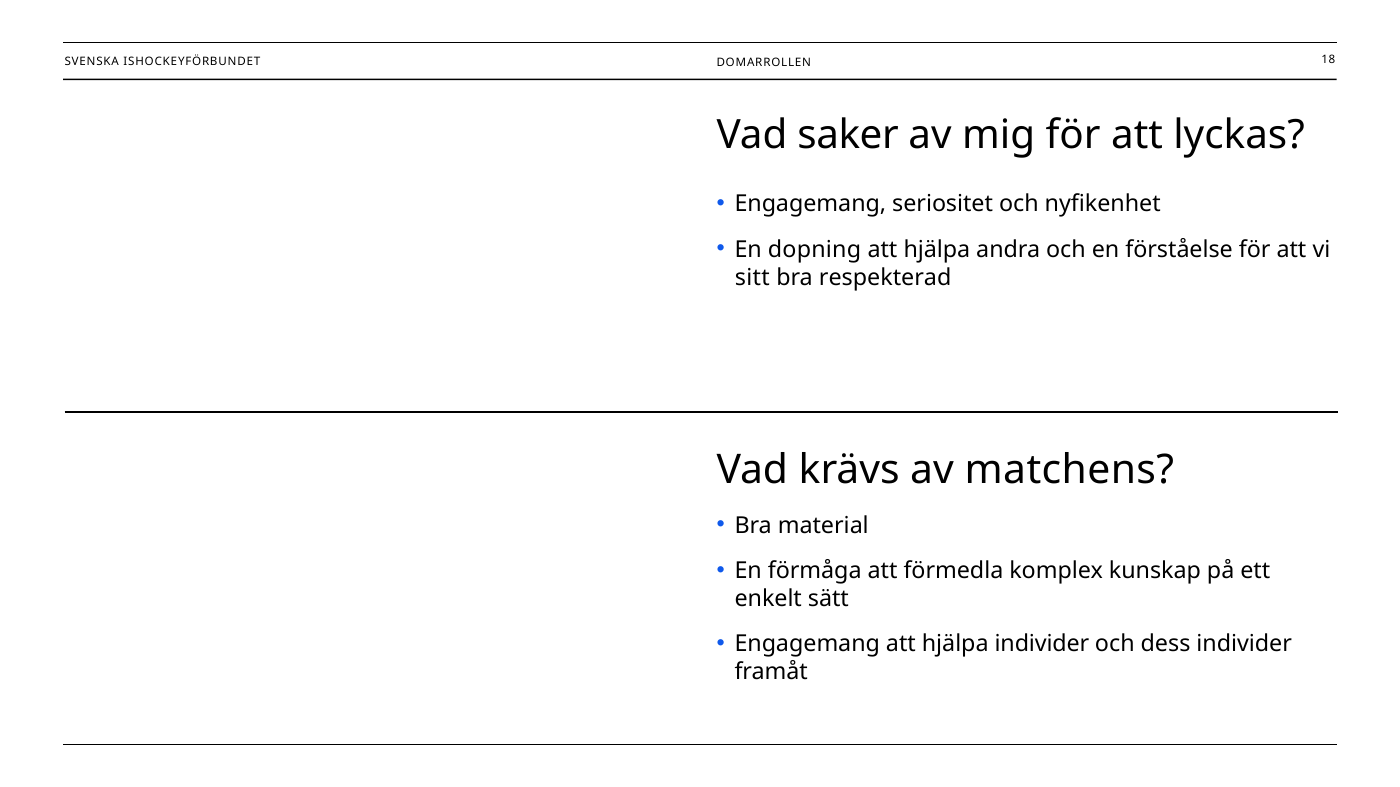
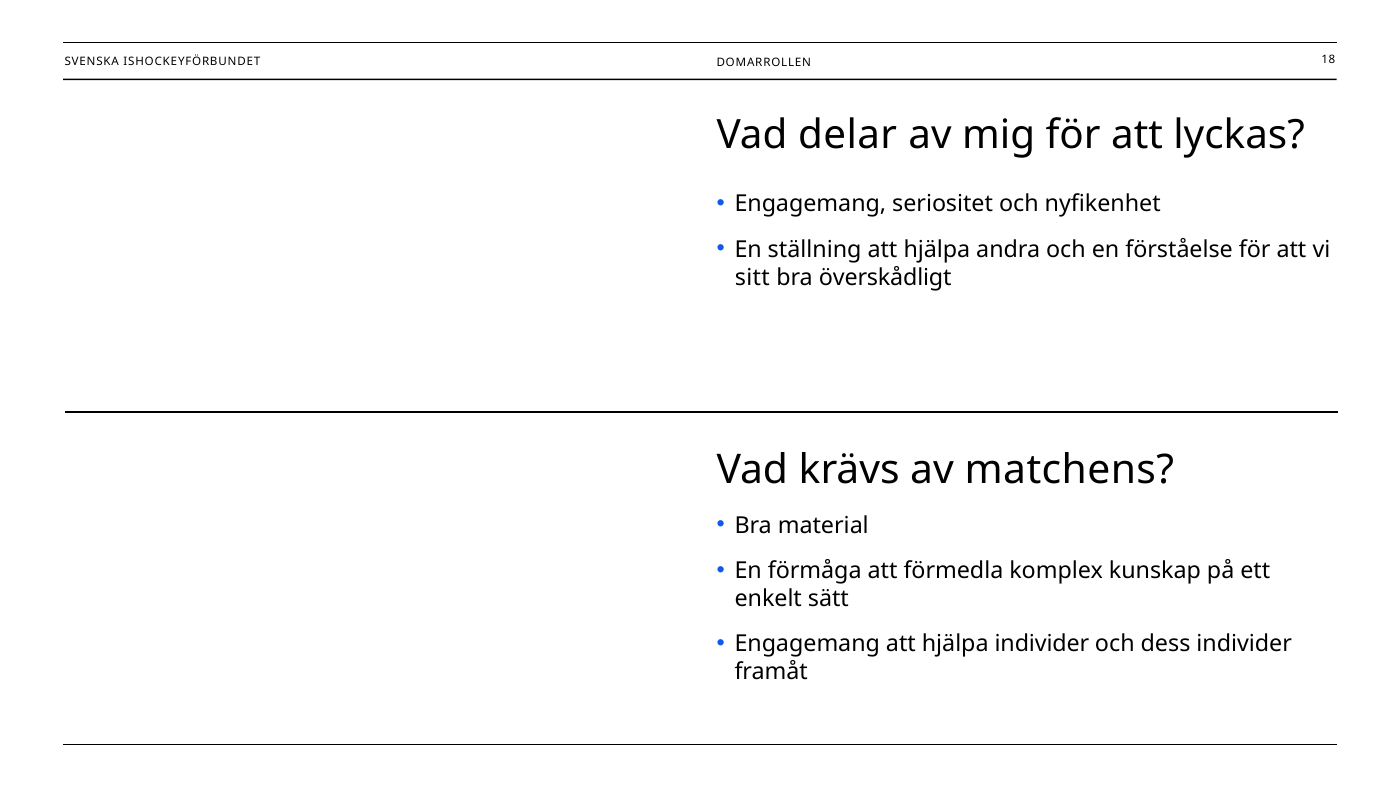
saker: saker -> delar (848, 135)
dopning: dopning -> ställning (815, 250)
respekterad: respekterad -> överskådligt (885, 278)
